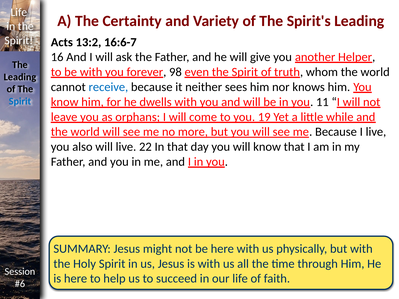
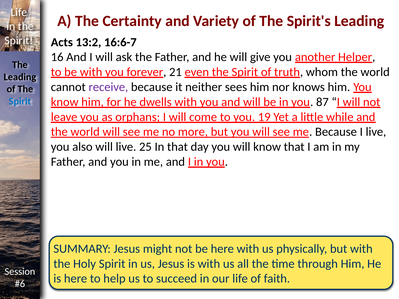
98: 98 -> 21 (175, 72)
receive colour: blue -> purple (108, 87)
11: 11 -> 87 (322, 102)
22: 22 -> 25 (145, 147)
